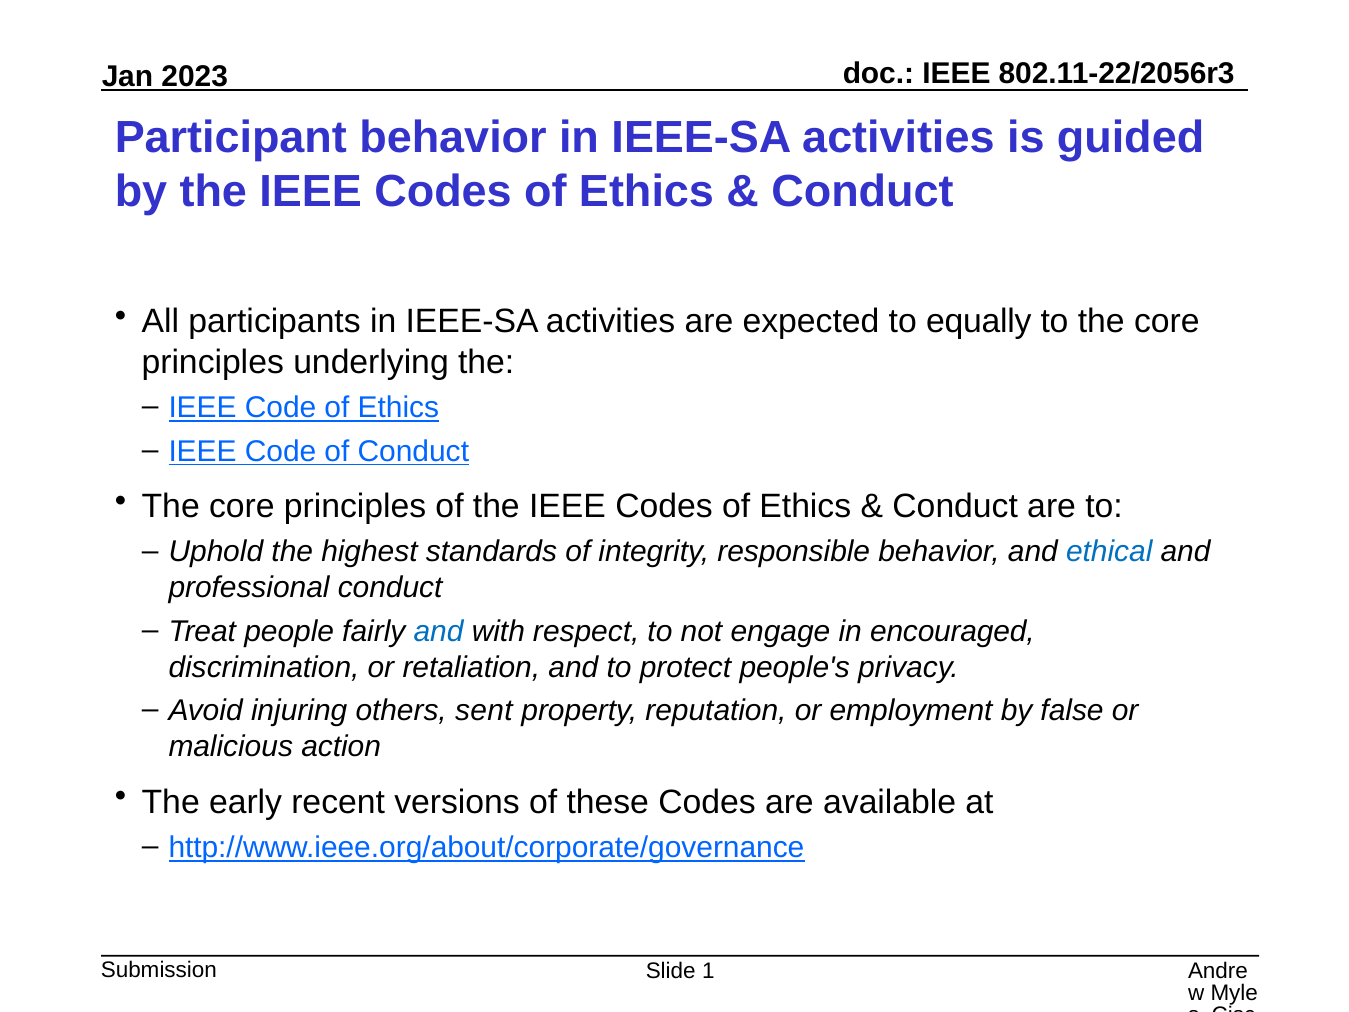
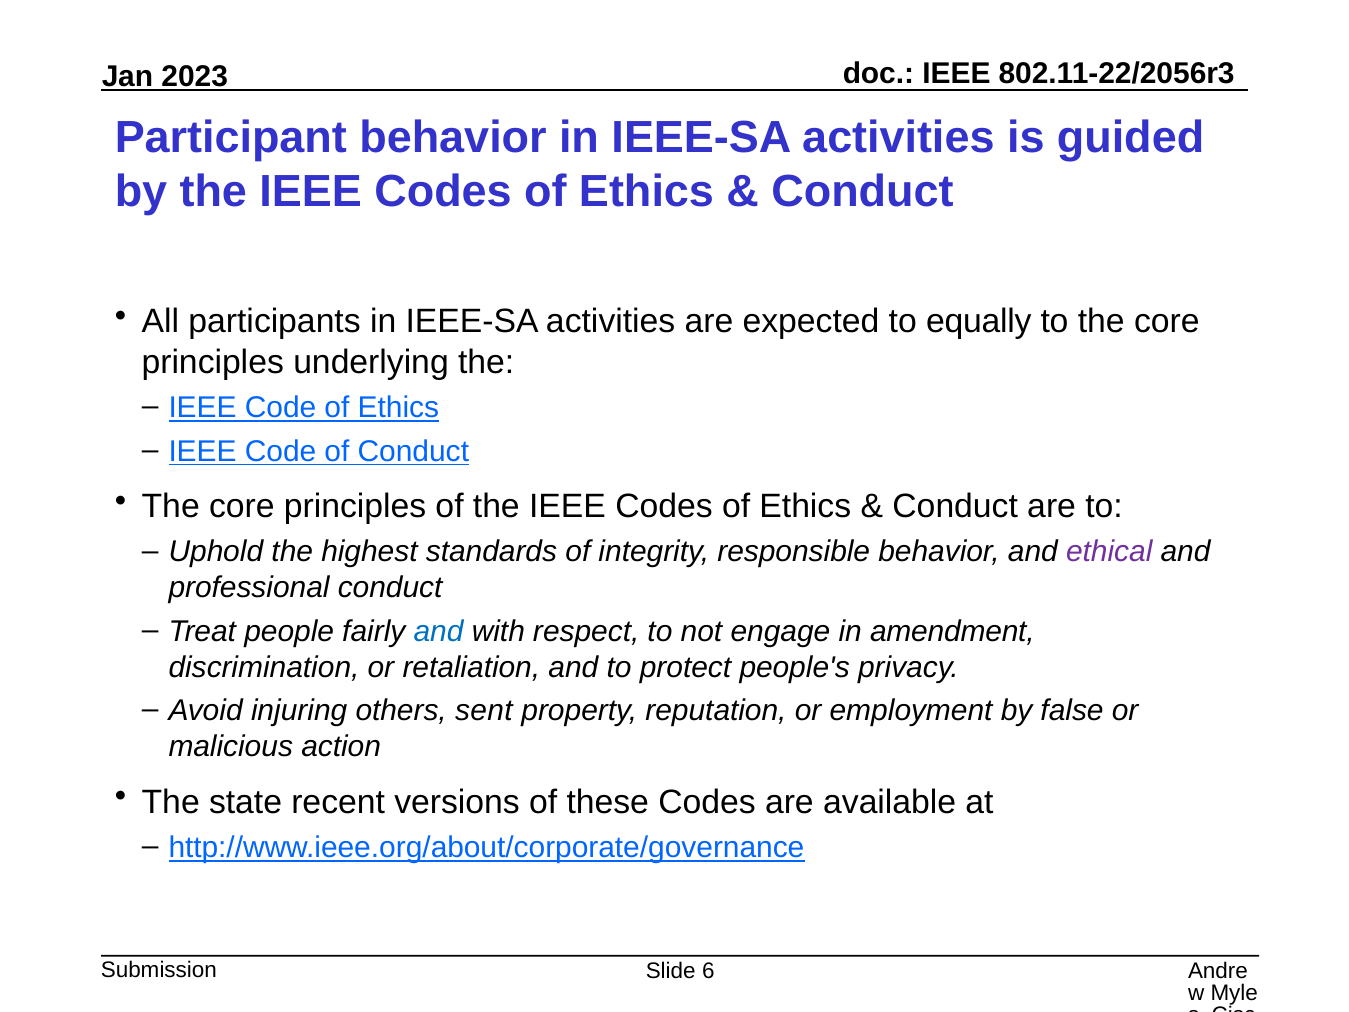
ethical colour: blue -> purple (1109, 552)
encouraged: encouraged -> amendment (952, 631)
early: early -> state (246, 802)
1: 1 -> 6 (708, 970)
